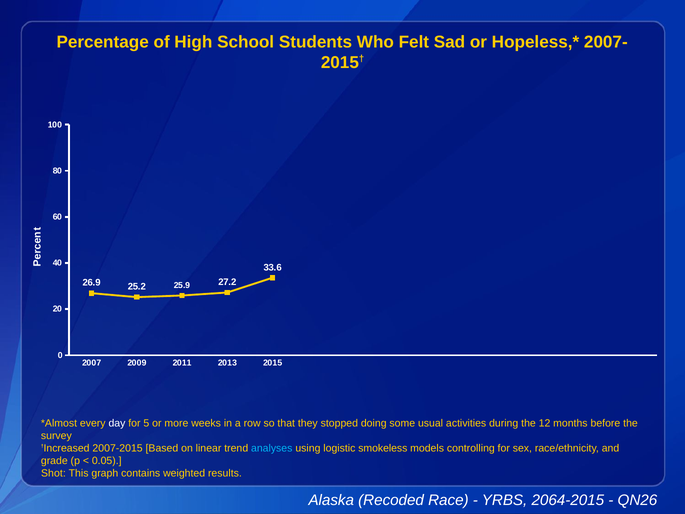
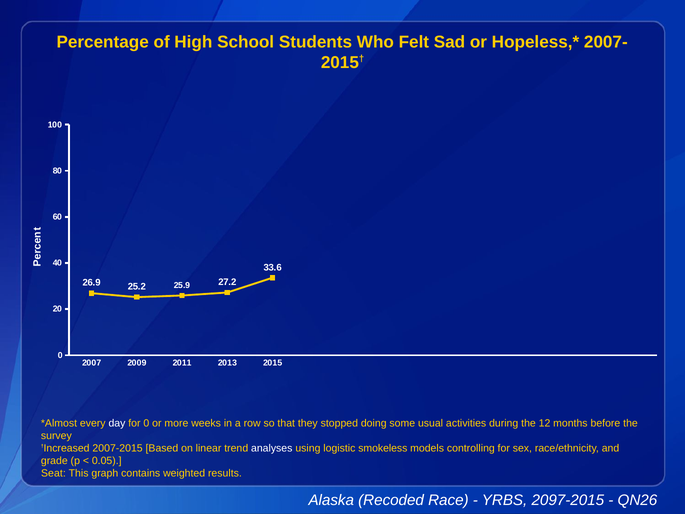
for 5: 5 -> 0 (146, 423)
analyses colour: light blue -> white (272, 448)
Shot: Shot -> Seat (53, 473)
2064-2015: 2064-2015 -> 2097-2015 (568, 500)
